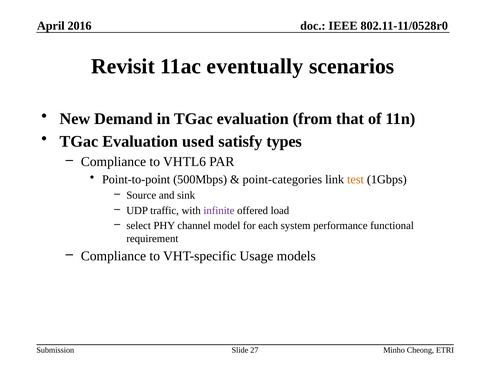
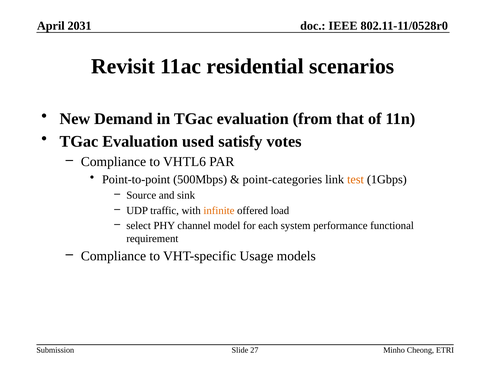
2016: 2016 -> 2031 (80, 26)
eventually: eventually -> residential (255, 66)
types: types -> votes (284, 141)
infinite colour: purple -> orange (219, 210)
